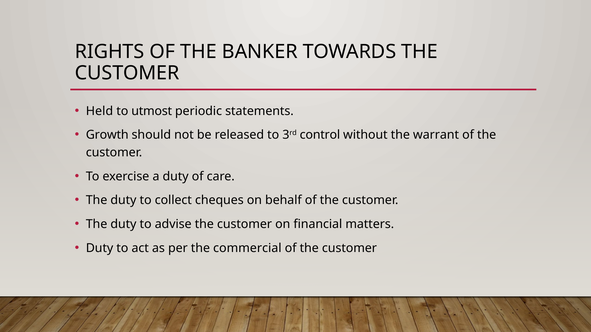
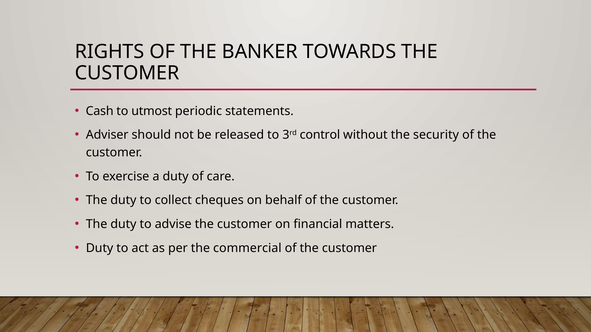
Held: Held -> Cash (100, 111)
Growth: Growth -> Adviser (107, 135)
warrant: warrant -> security (436, 135)
